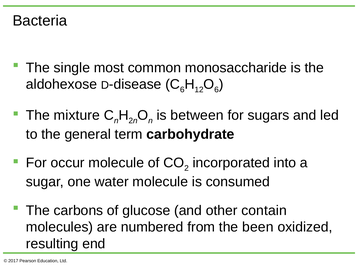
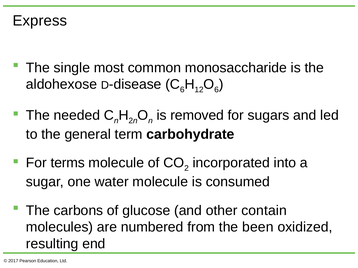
Bacteria: Bacteria -> Express (40, 21)
mixture: mixture -> needed (77, 115)
between: between -> removed (197, 115)
occur: occur -> terms (68, 163)
